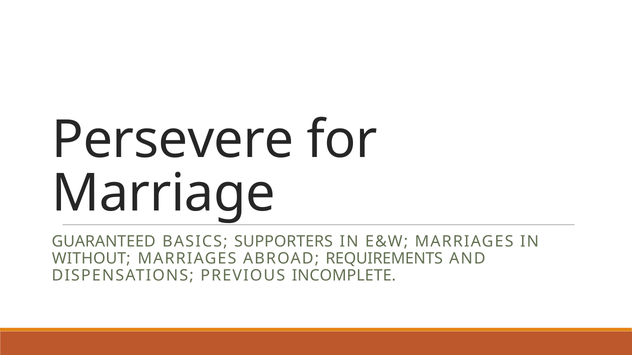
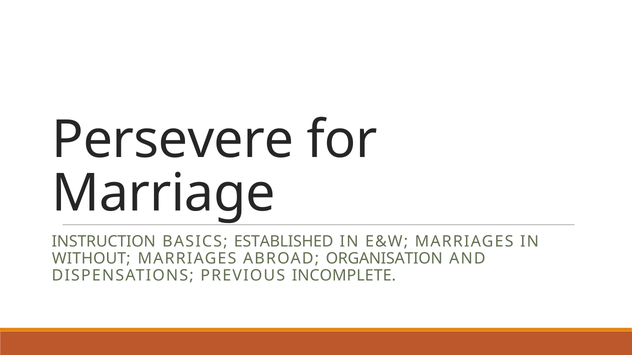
GUARANTEED: GUARANTEED -> INSTRUCTION (104, 242)
SUPPORTERS: SUPPORTERS -> ESTABLISHED (284, 242)
REQUIREMENTS: REQUIREMENTS -> ORGANISATION (384, 259)
